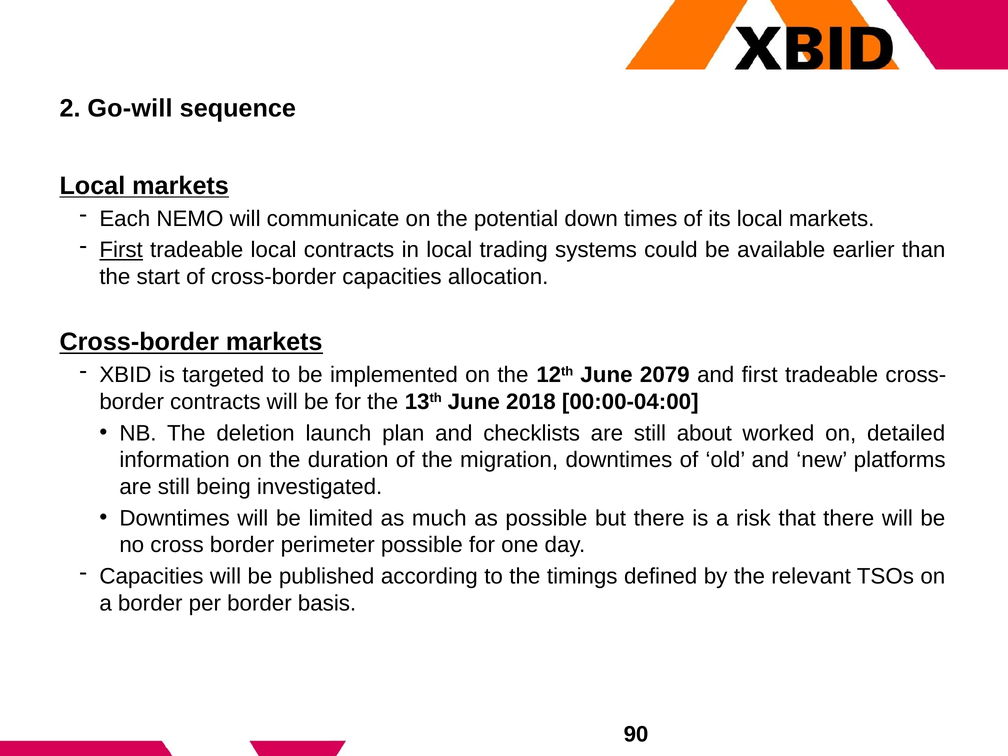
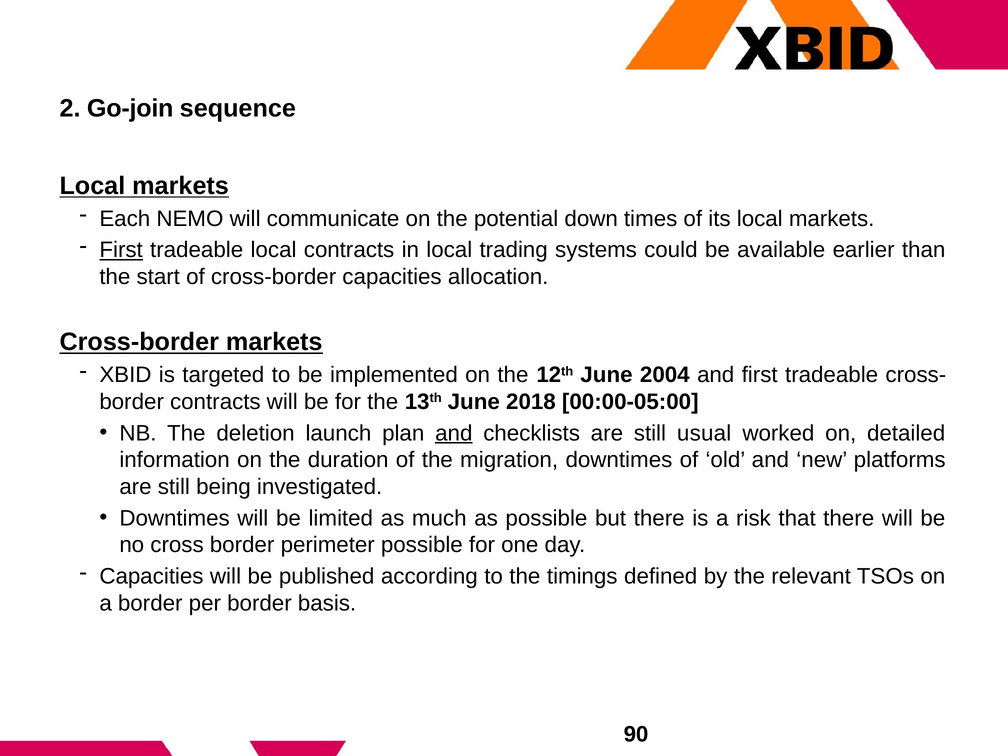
Go-will: Go-will -> Go-join (130, 108)
2079: 2079 -> 2004 (665, 375)
00:00-04:00: 00:00-04:00 -> 00:00-05:00 (630, 402)
and underline: none -> present (454, 433)
about: about -> usual (704, 433)
